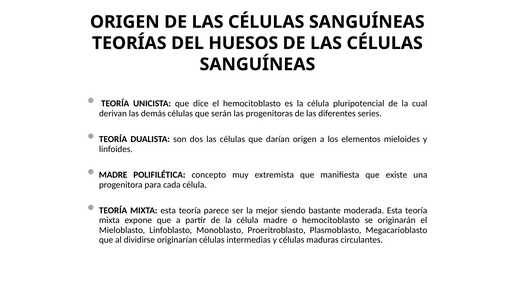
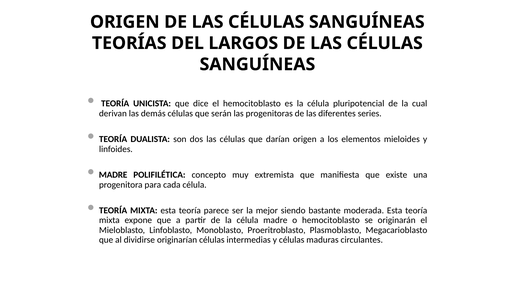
HUESOS: HUESOS -> LARGOS (243, 43)
